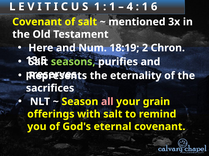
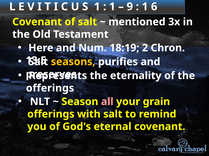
4: 4 -> 9 (130, 7)
seasons colour: light green -> yellow (73, 62)
sacrifices: sacrifices -> offerings (50, 89)
